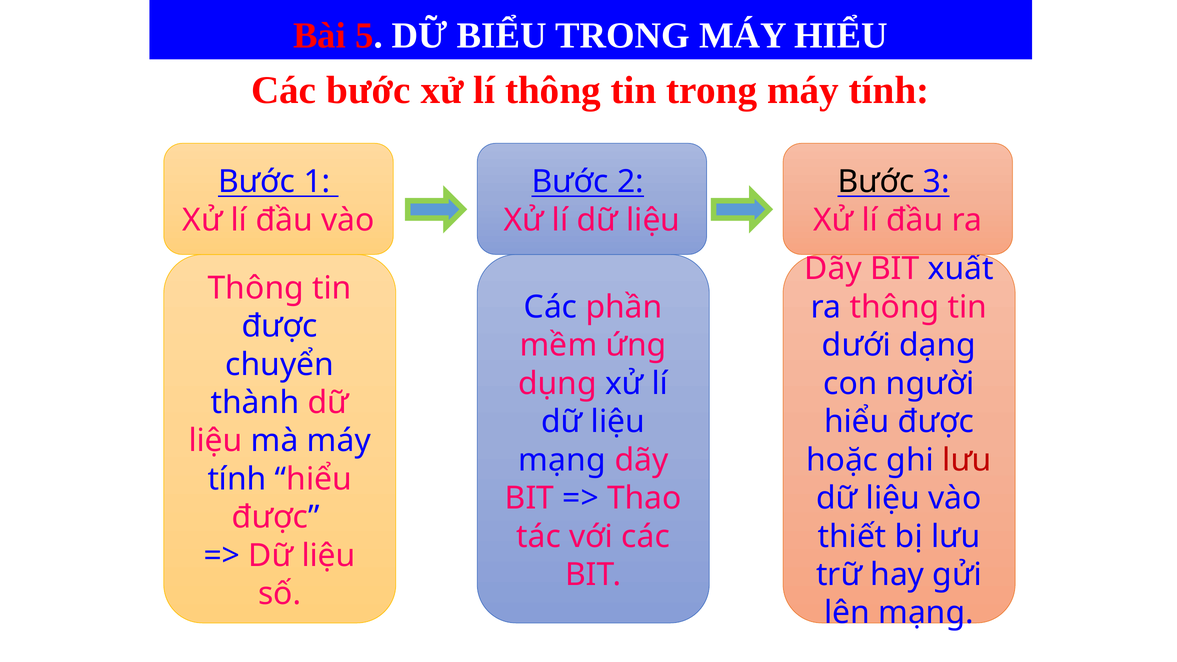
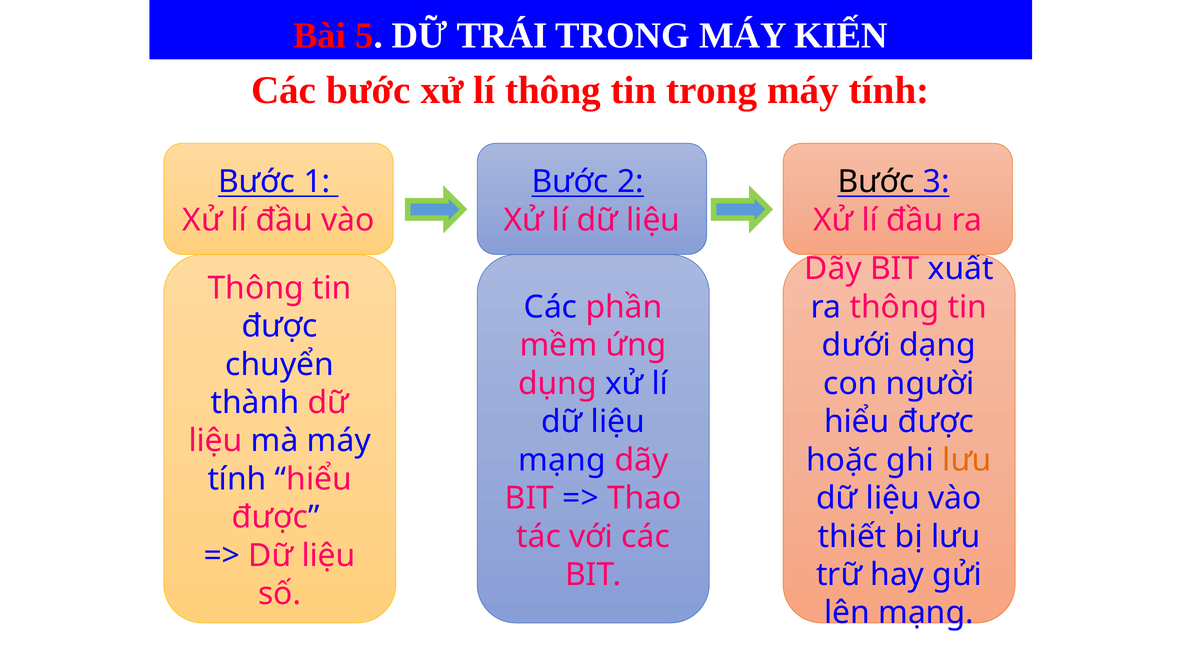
BIỂU: BIỂU -> TRÁI (502, 36)
MÁY HIỂU: HIỂU -> KIẾN (841, 36)
lưu colour: red -> orange (967, 460)
